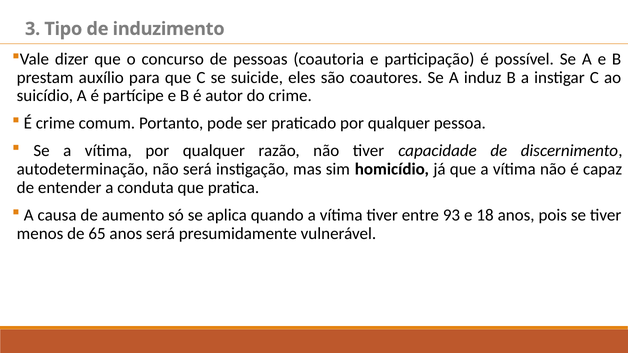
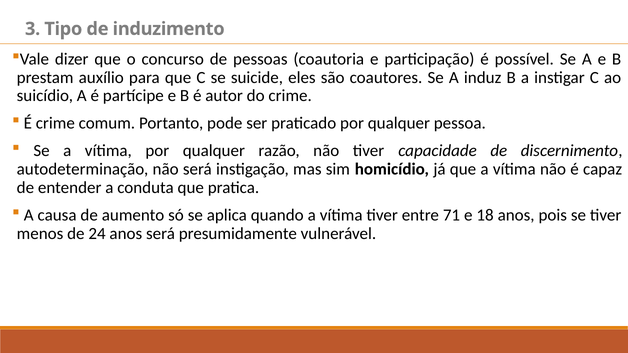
93: 93 -> 71 (451, 215)
65: 65 -> 24 (97, 234)
